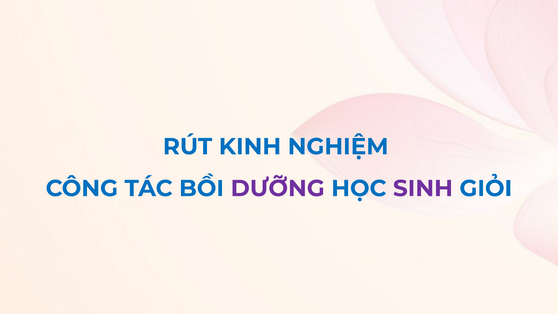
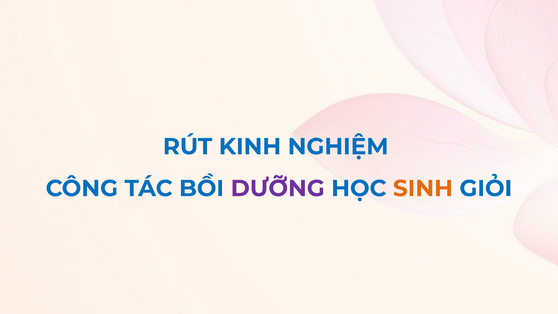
SINH colour: purple -> orange (423, 188)
